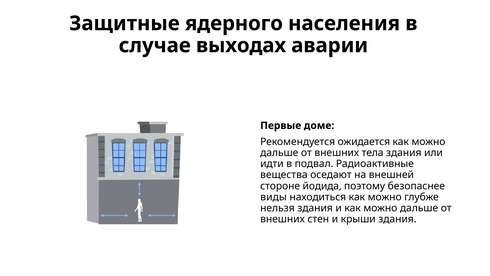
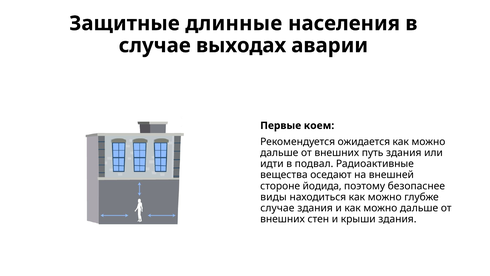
ядерного: ядерного -> длинные (234, 23)
доме: доме -> коем (319, 125)
тела: тела -> путь (373, 153)
нельзя: нельзя -> случае (277, 208)
